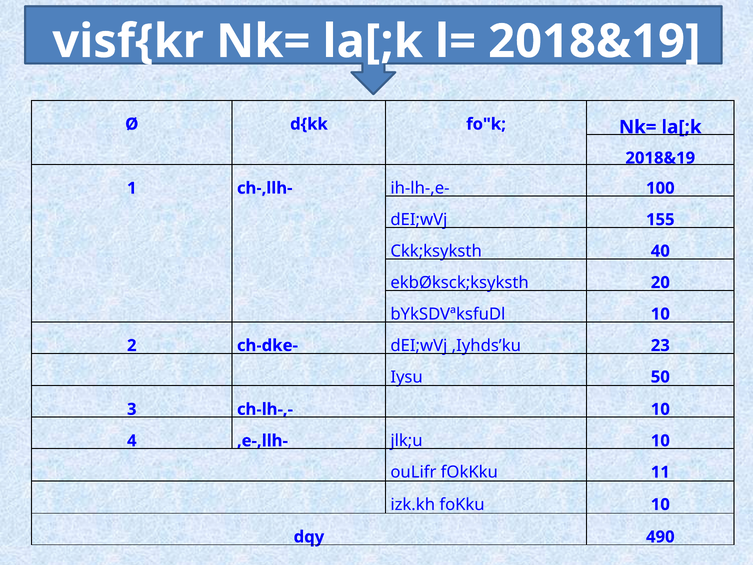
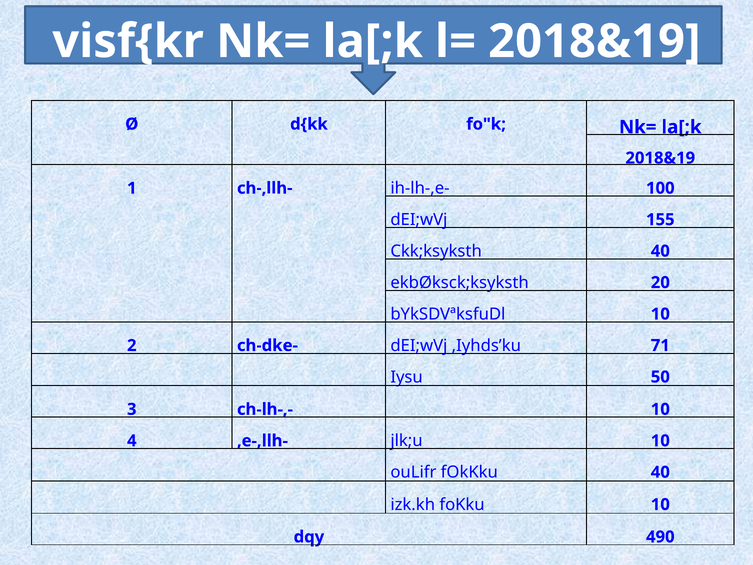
23: 23 -> 71 (660, 345)
fOkKku 11: 11 -> 40 (660, 472)
